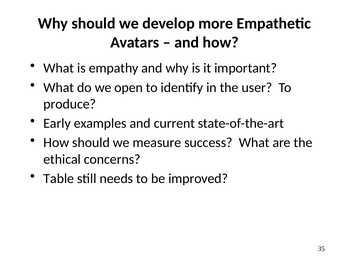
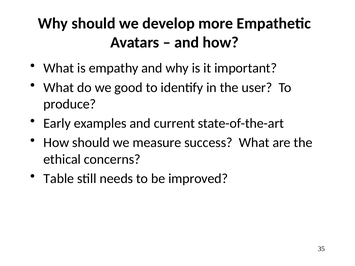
open: open -> good (129, 88)
